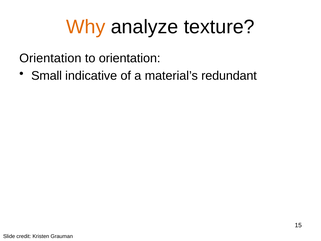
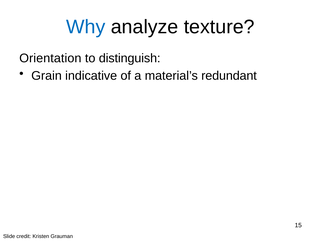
Why colour: orange -> blue (86, 27)
to orientation: orientation -> distinguish (130, 58)
Small: Small -> Grain (47, 76)
